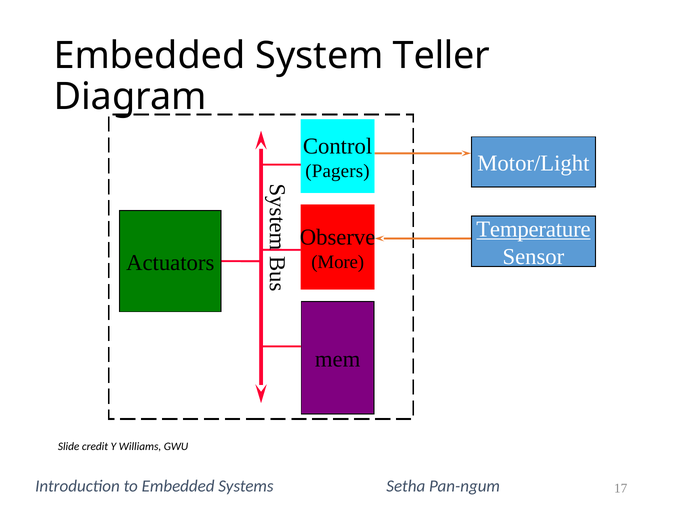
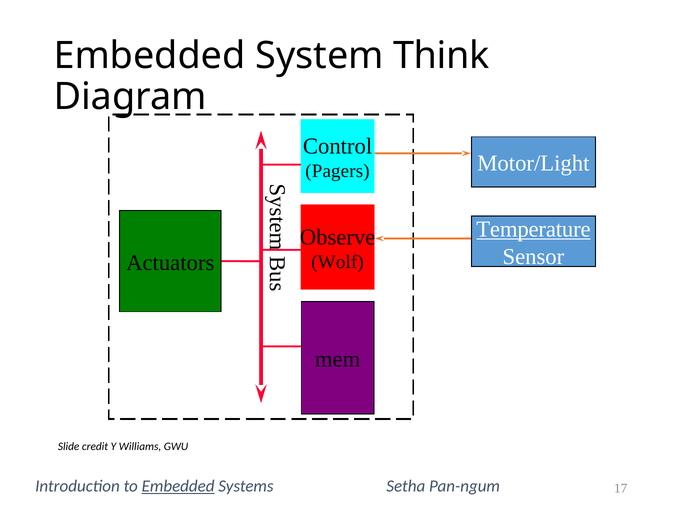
Teller: Teller -> Think (441, 56)
More: More -> Wolf (338, 262)
Embedded underline: none -> present (178, 486)
